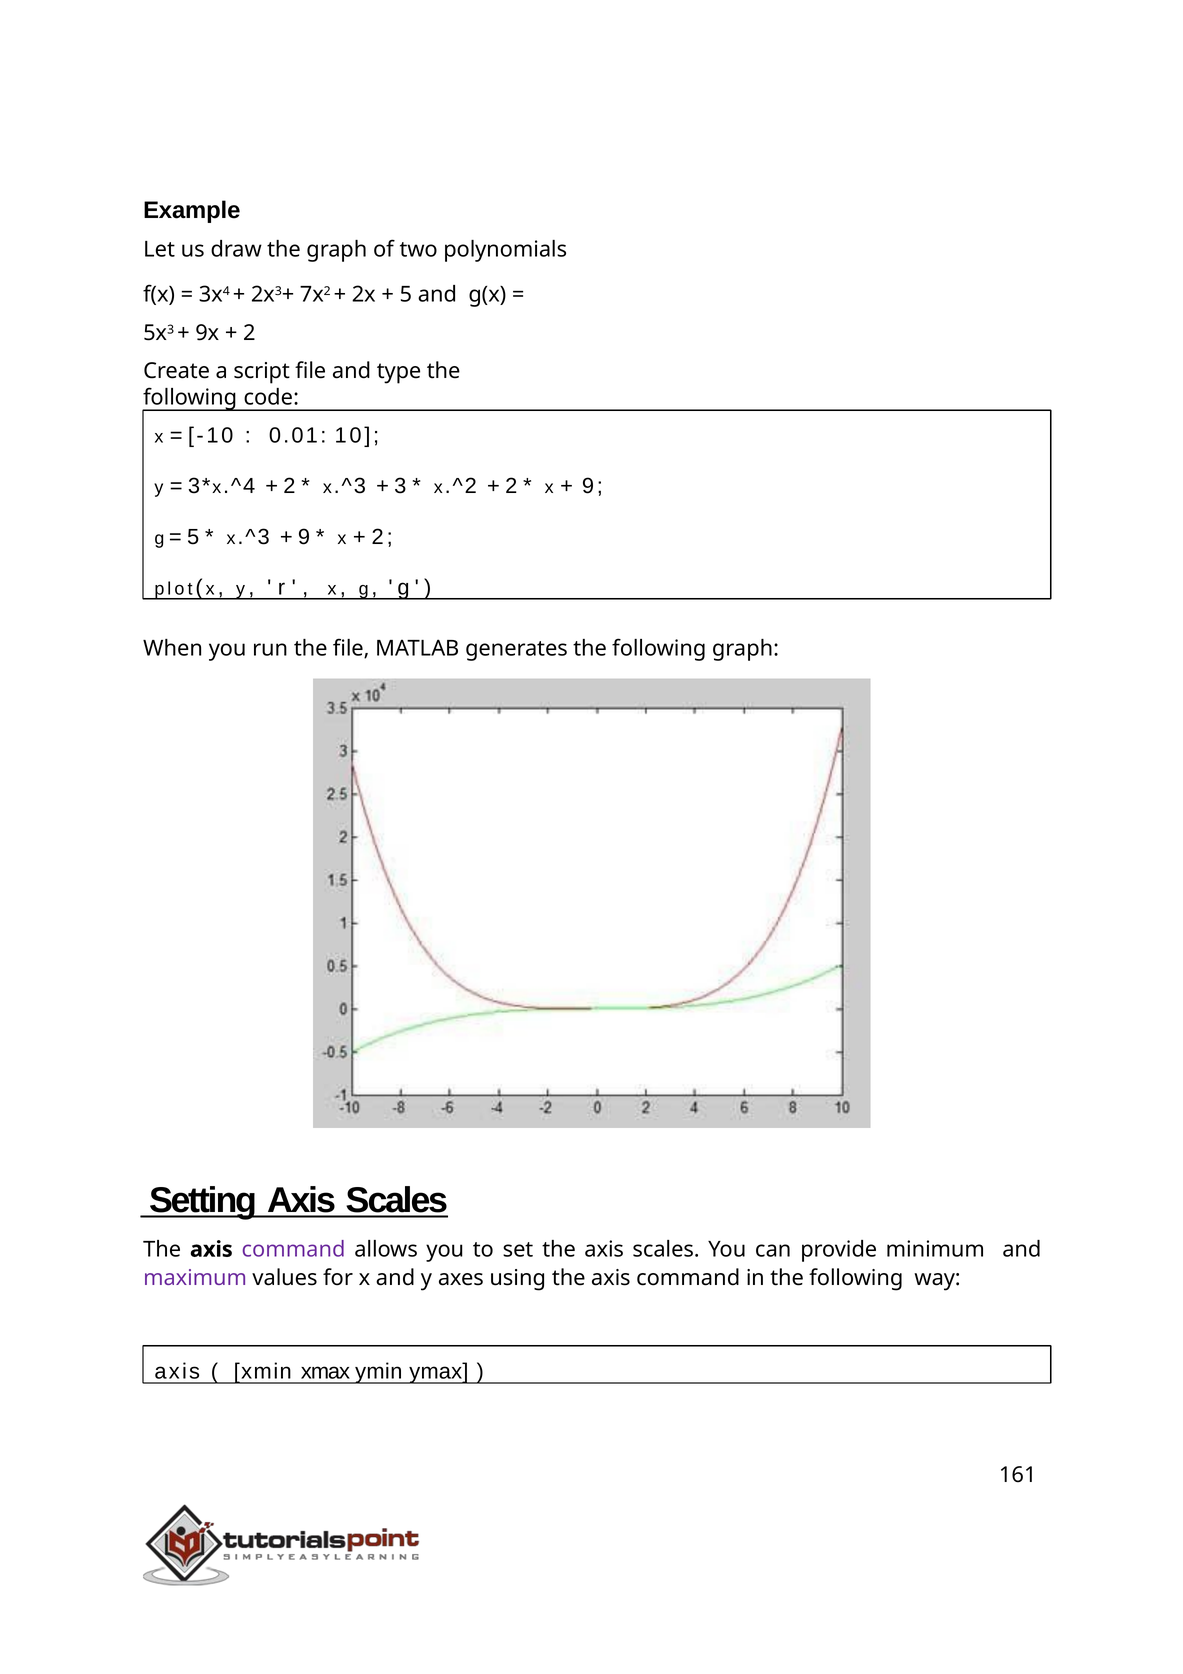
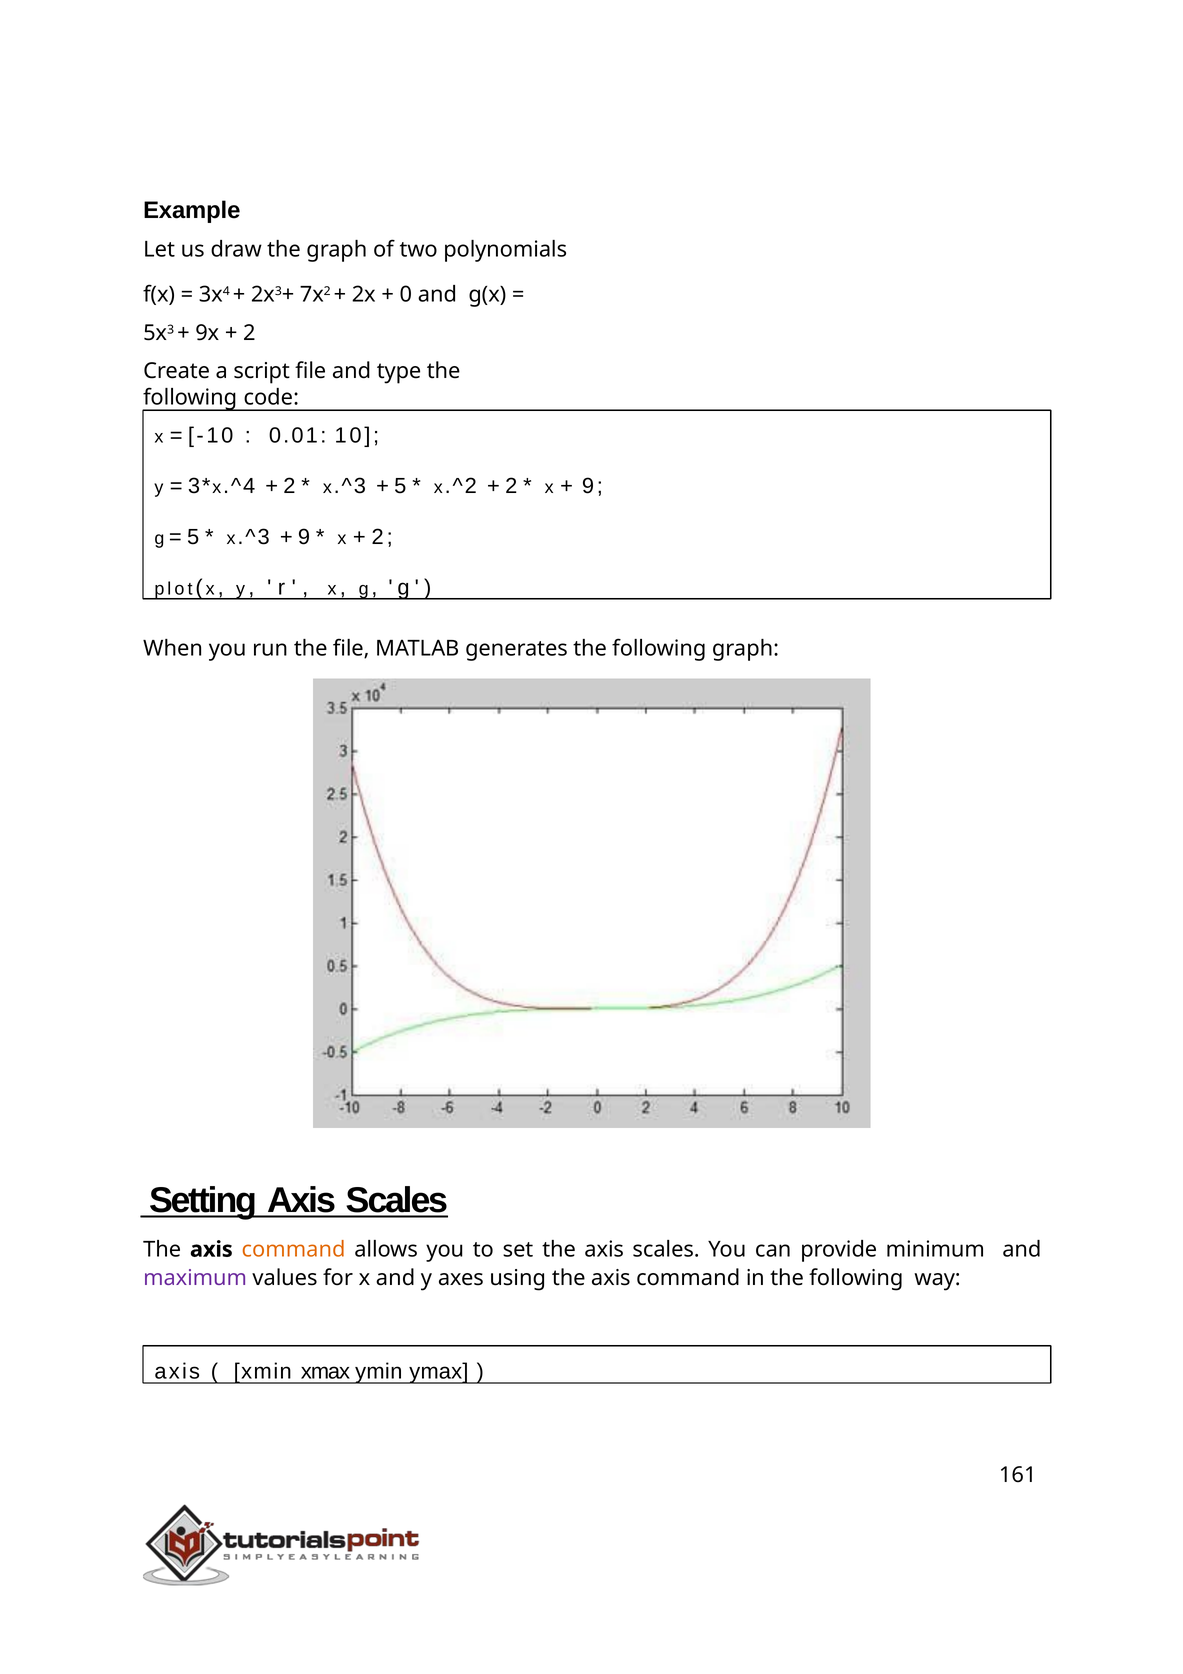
5: 5 -> 0 (406, 295)
3: 3 -> 5 (400, 486)
command colour: purple -> orange (294, 1250)
